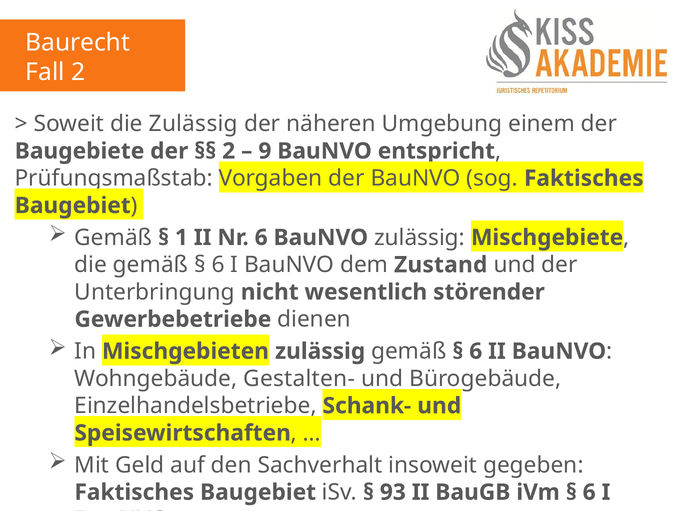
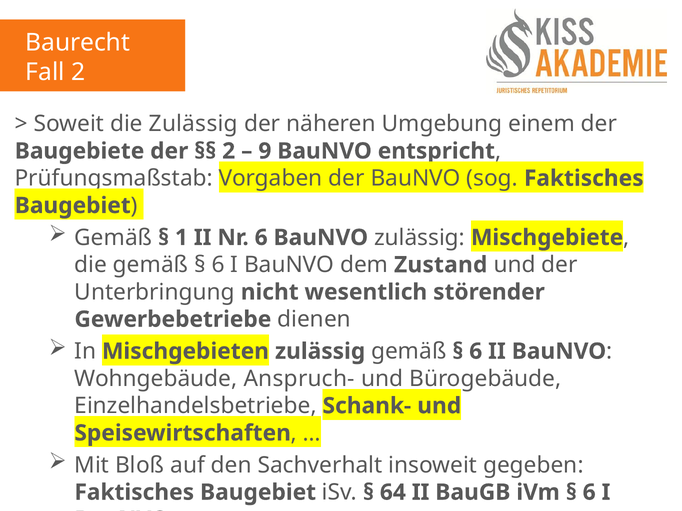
Gestalten-: Gestalten- -> Anspruch- (299, 379)
Geld: Geld -> Bloß (140, 465)
93: 93 -> 64 (393, 493)
